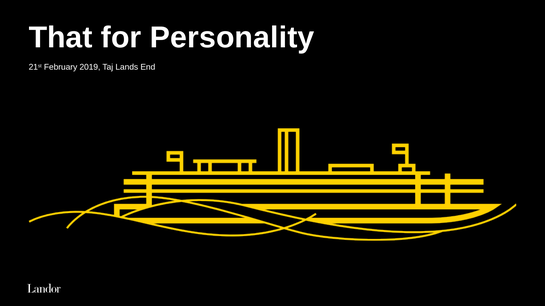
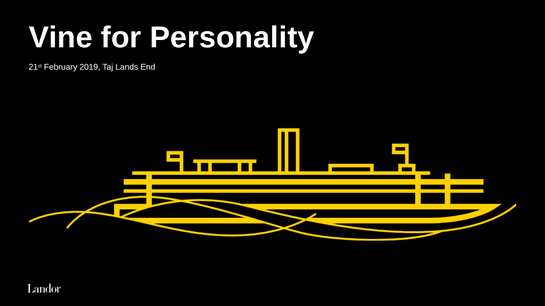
That: That -> Vine (61, 38)
